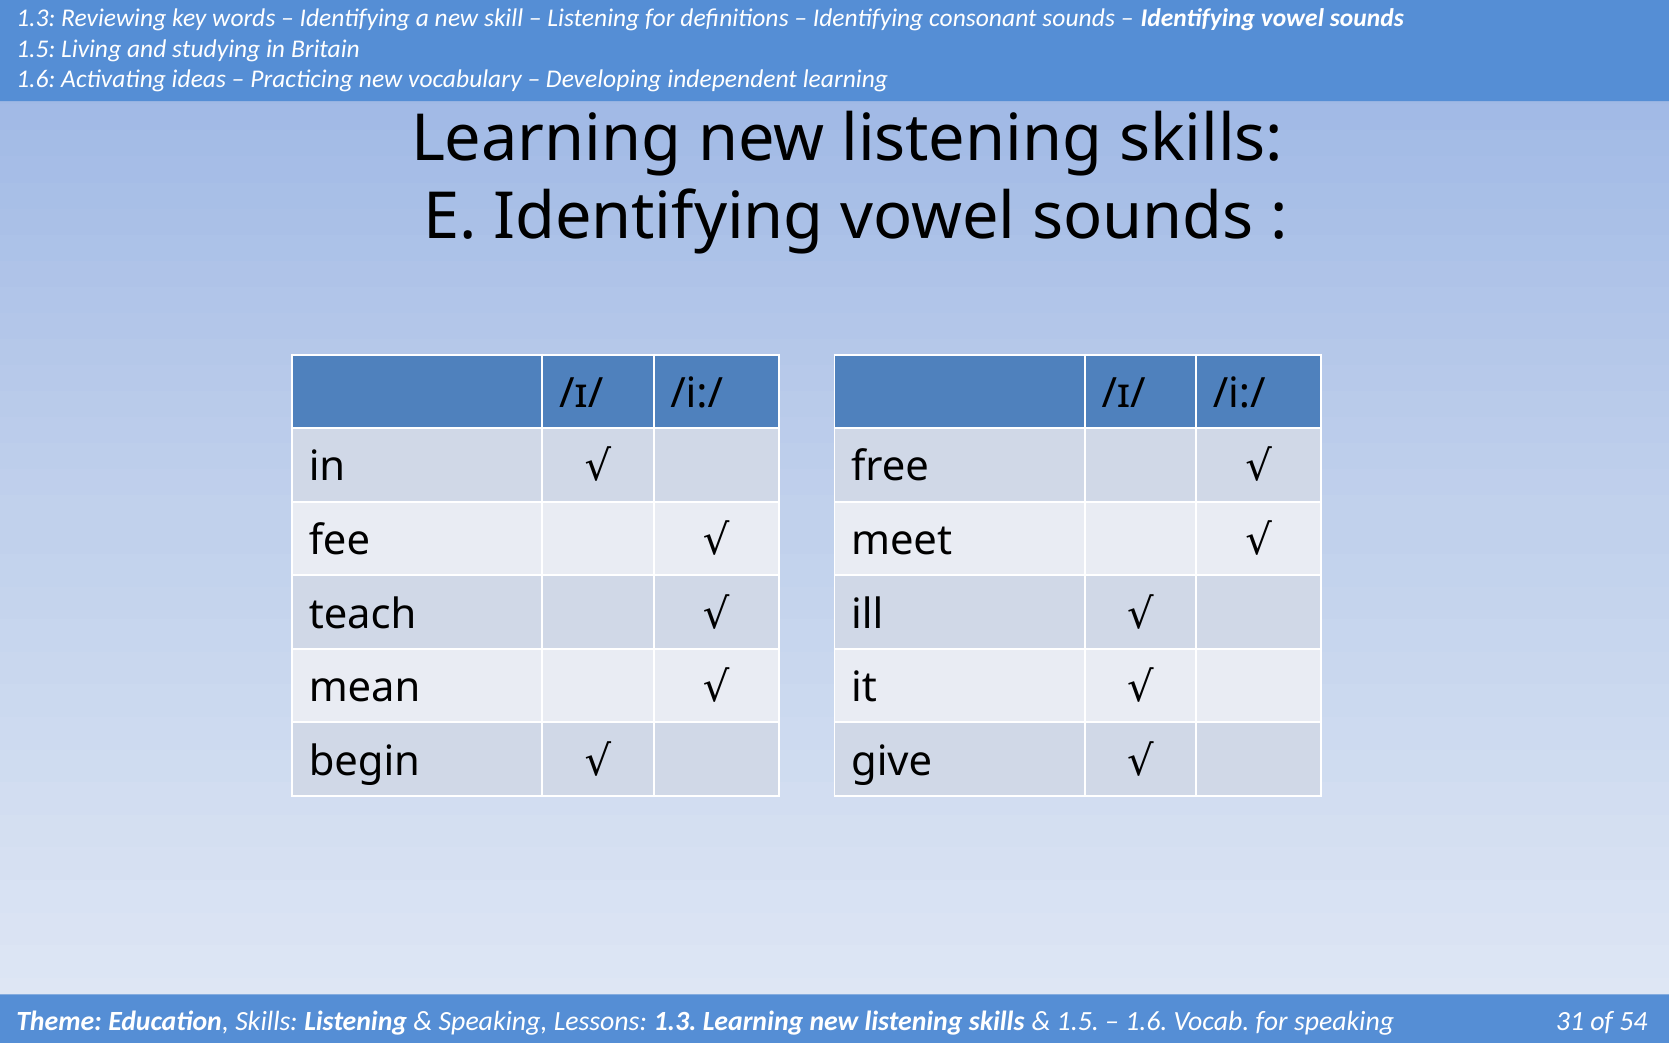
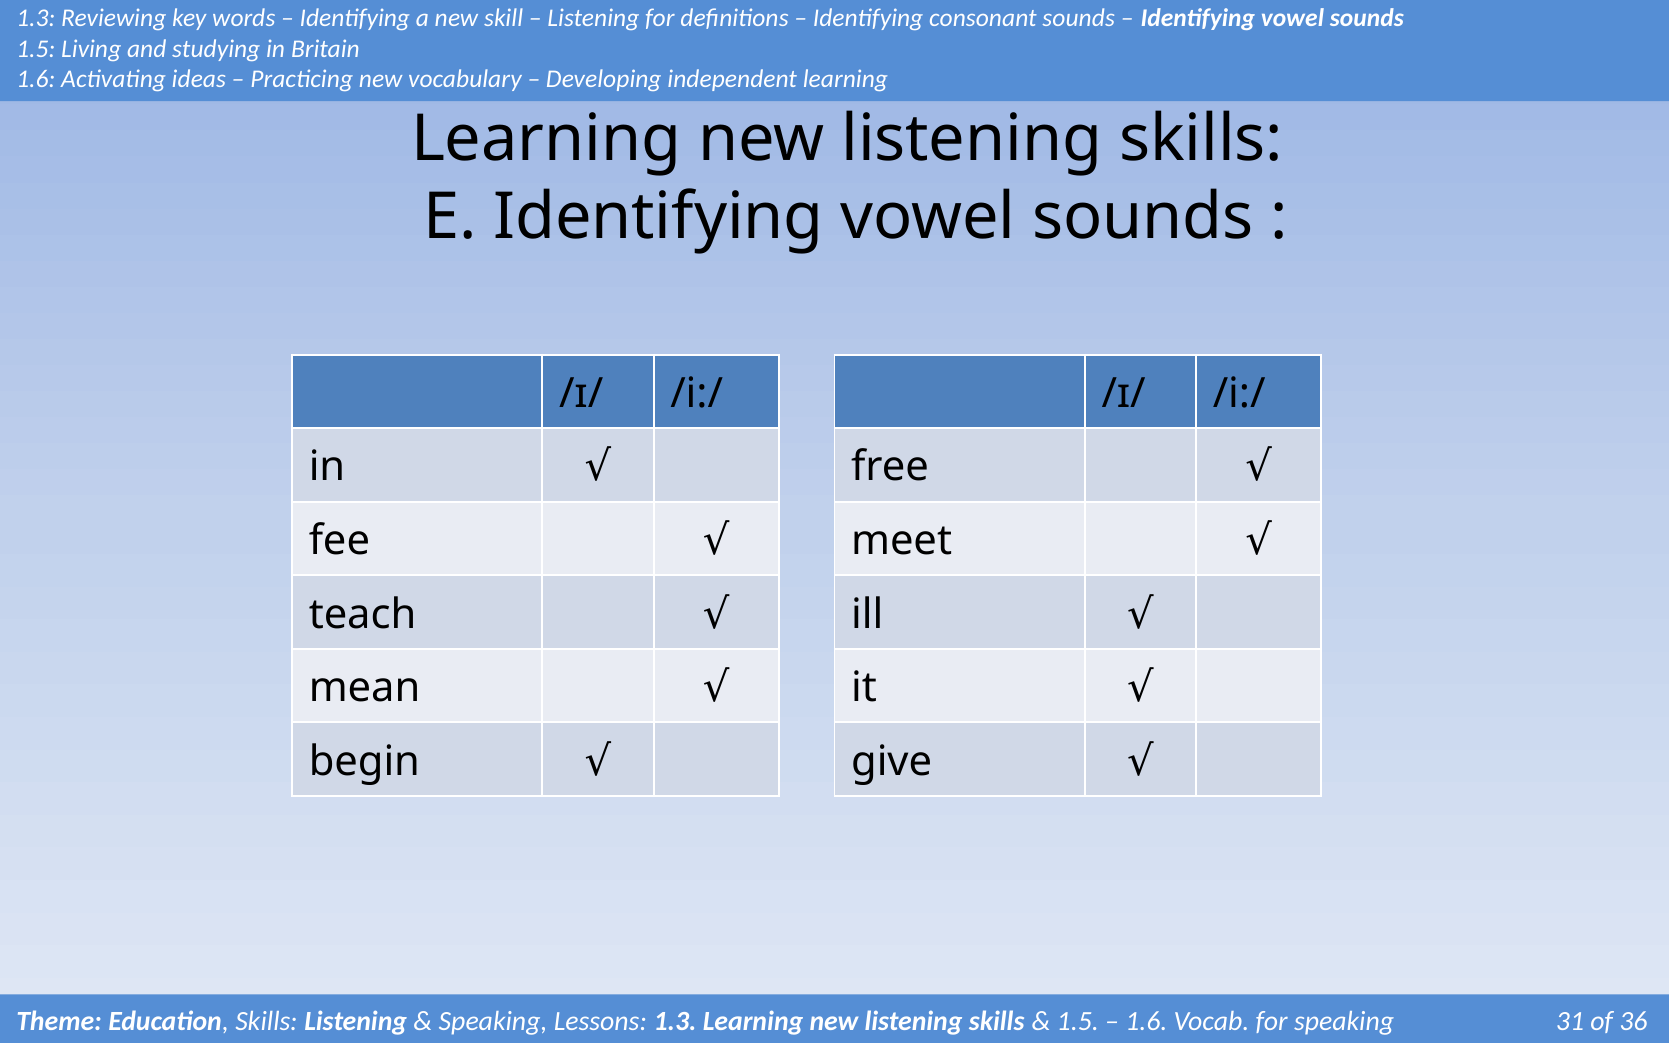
54: 54 -> 36 (1633, 1021)
